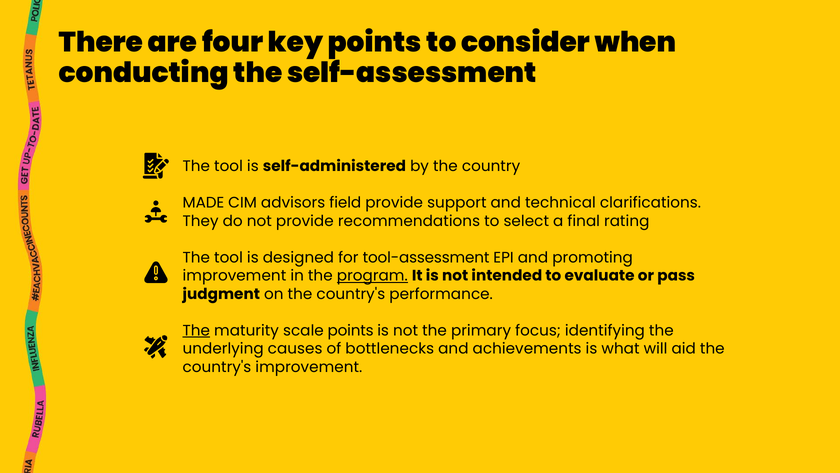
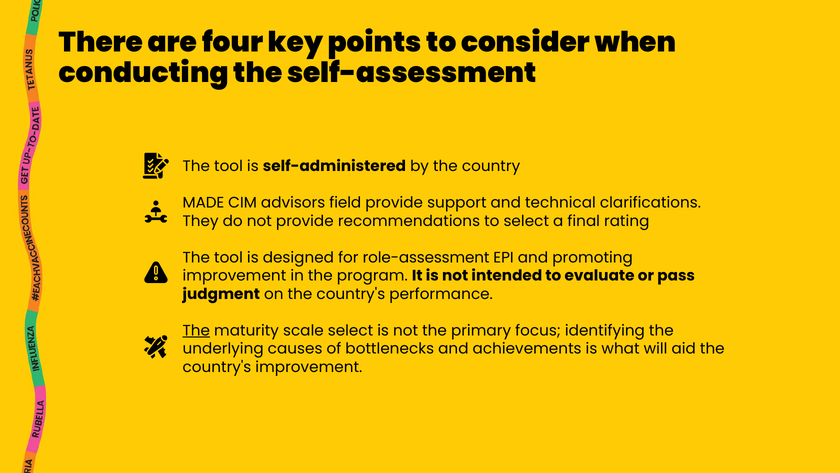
tool-assessment: tool-assessment -> role-assessment (426, 257)
program underline: present -> none (372, 276)
scale points: points -> select (350, 330)
